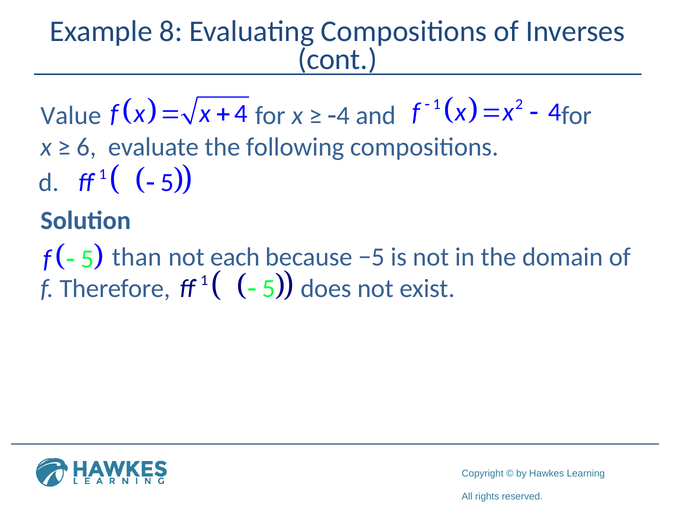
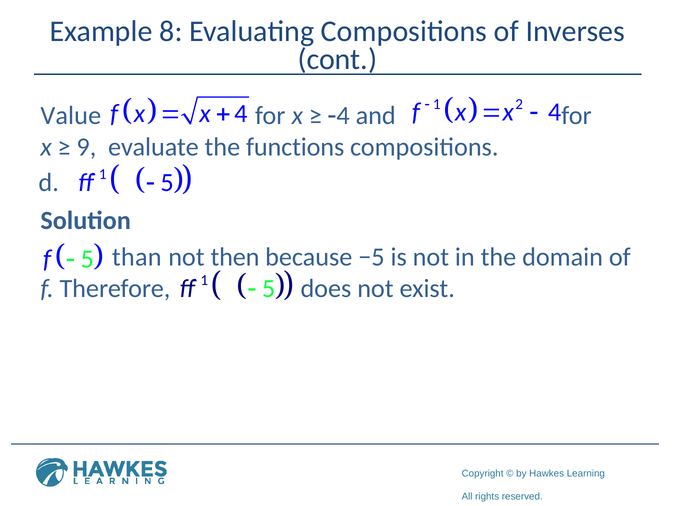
6: 6 -> 9 (86, 147)
following: following -> functions (295, 147)
each: each -> then (235, 257)
